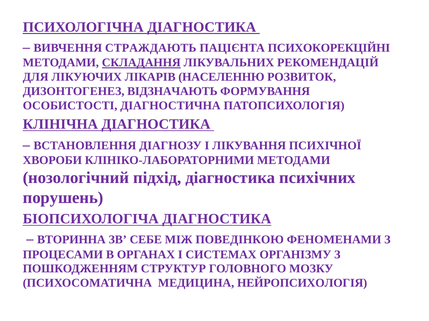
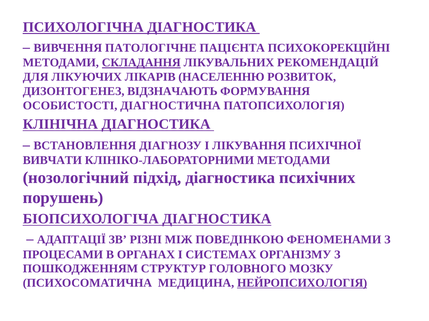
СТРАЖДАЮТЬ: СТРАЖДАЮТЬ -> ПАТОЛОГІЧНЕ (151, 48)
ХВОРОБИ: ХВОРОБИ -> ВИВЧАТИ (52, 161)
ВТОРИННА: ВТОРИННА -> АДАПТАЦІЇ (71, 240)
СЕБЕ: СЕБЕ -> РІЗНІ (146, 240)
НЕЙРОПСИХОЛОГІЯ underline: none -> present (302, 284)
